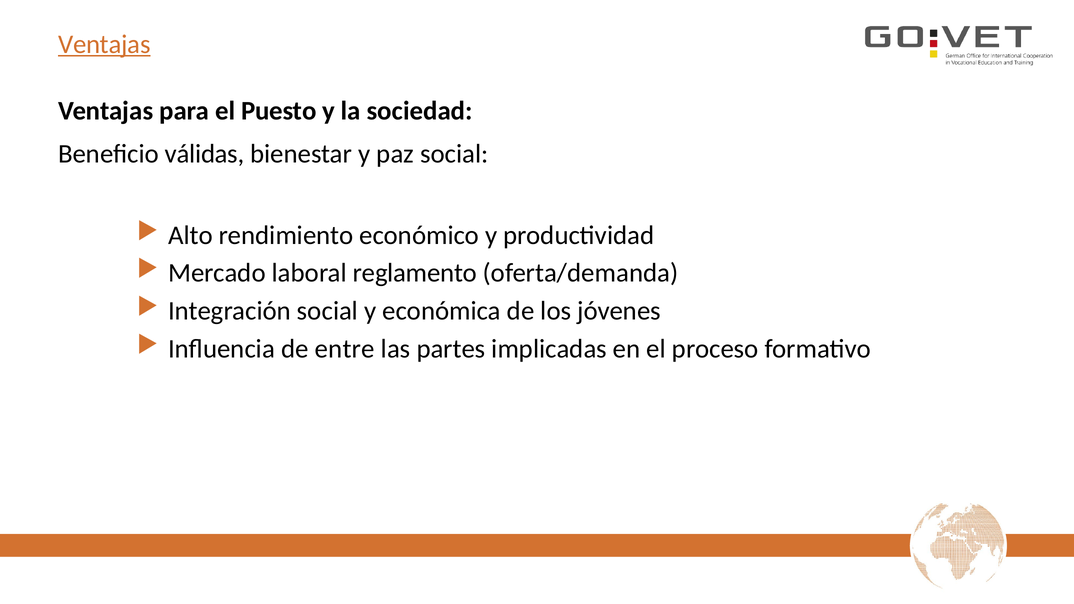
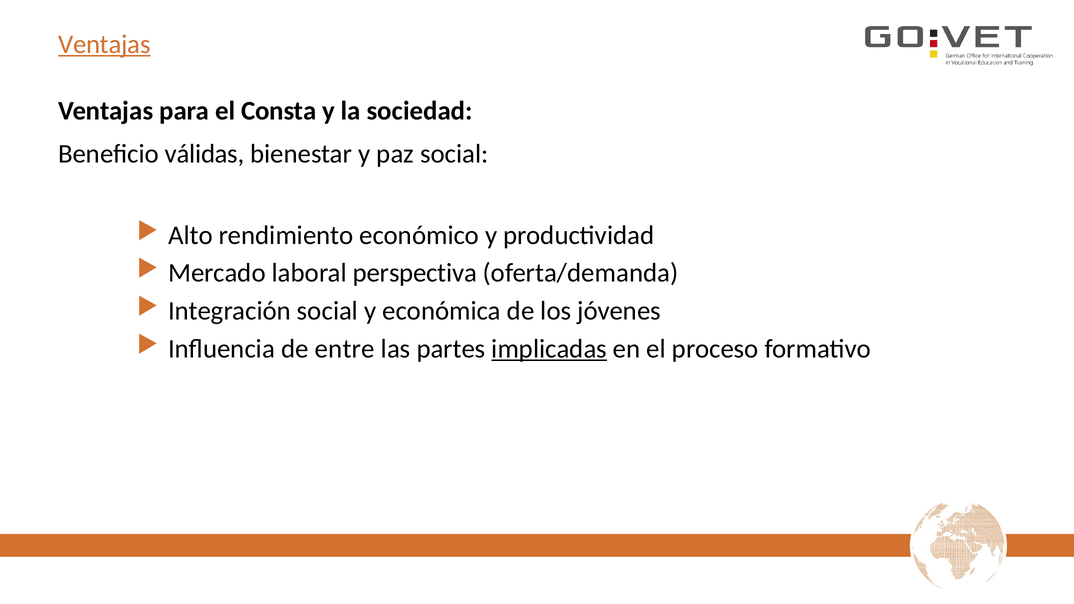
Puesto: Puesto -> Consta (279, 111)
reglamento: reglamento -> perspectiva (415, 273)
implicadas underline: none -> present (549, 349)
